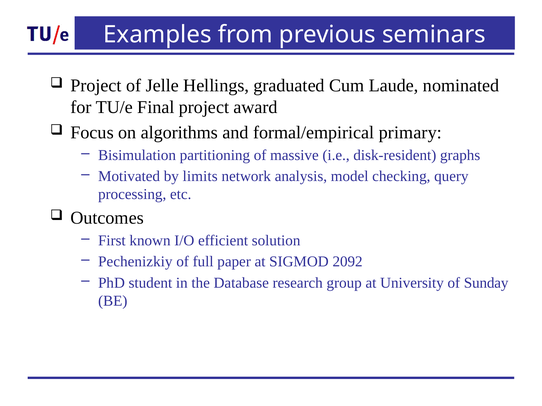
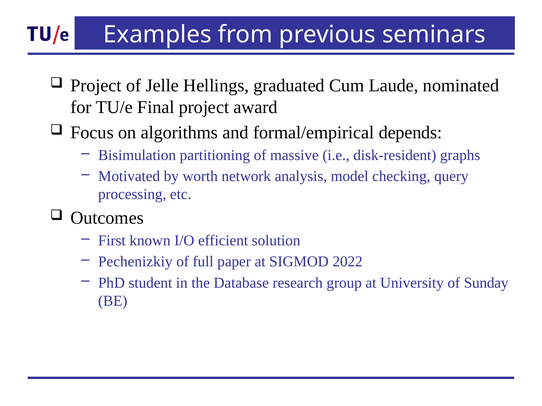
primary: primary -> depends (410, 133)
limits: limits -> worth (200, 176)
2092: 2092 -> 2022 (348, 262)
